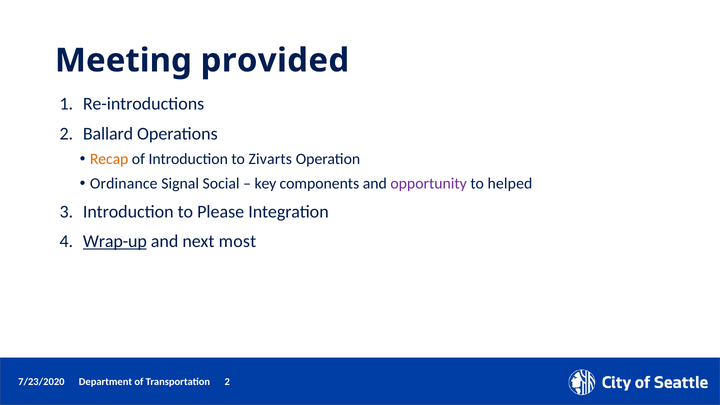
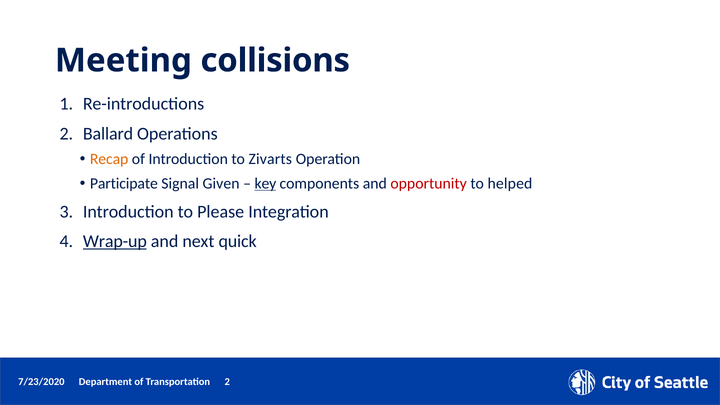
provided: provided -> collisions (275, 61)
Ordinance: Ordinance -> Participate (124, 183)
Social: Social -> Given (221, 183)
key underline: none -> present (265, 183)
opportunity colour: purple -> red (429, 183)
most: most -> quick (238, 241)
